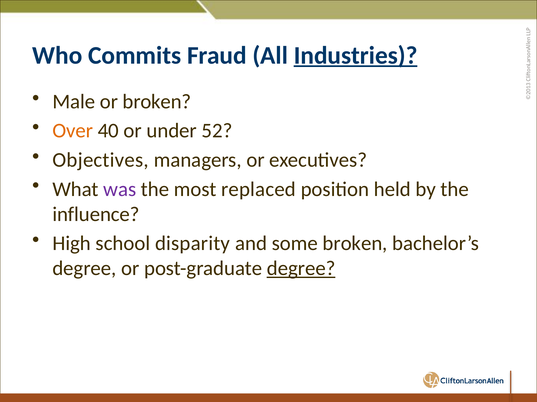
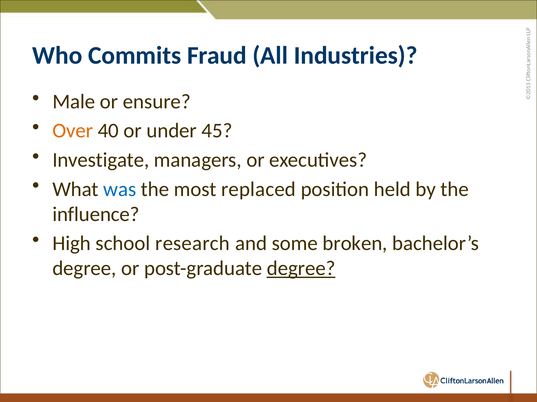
Industries underline: present -> none (356, 55)
or broken: broken -> ensure (157, 102)
52: 52 -> 45 (217, 131)
Objectives: Objectives -> Investigate (101, 160)
was colour: purple -> blue (120, 189)
disparity: disparity -> research (193, 244)
